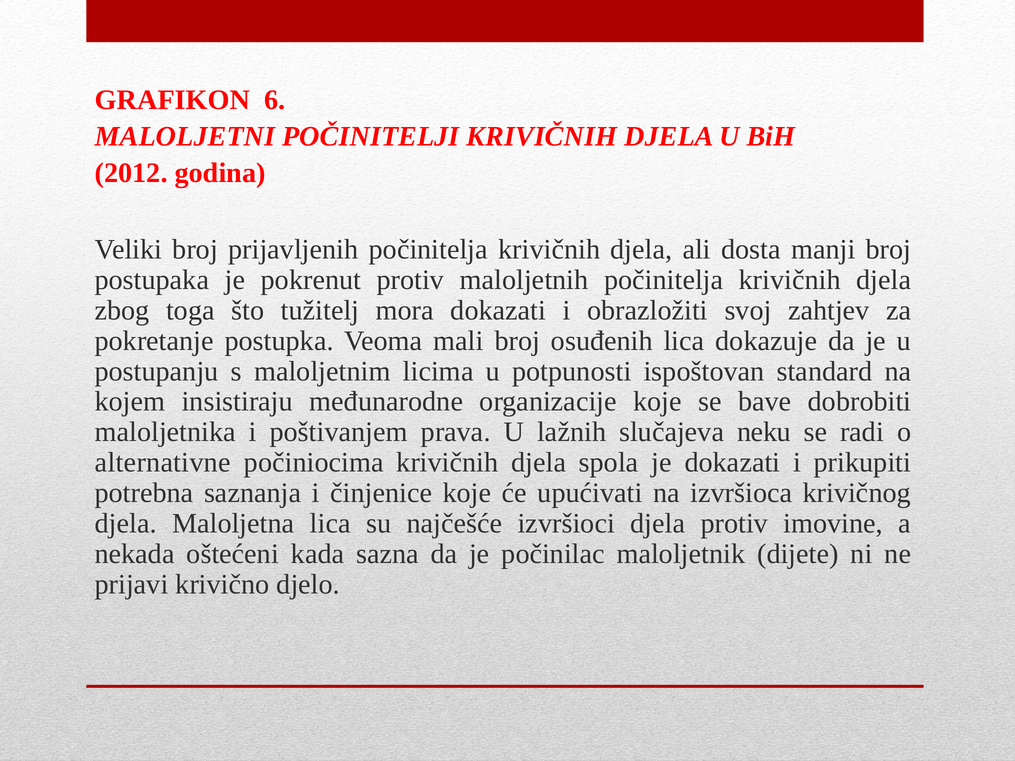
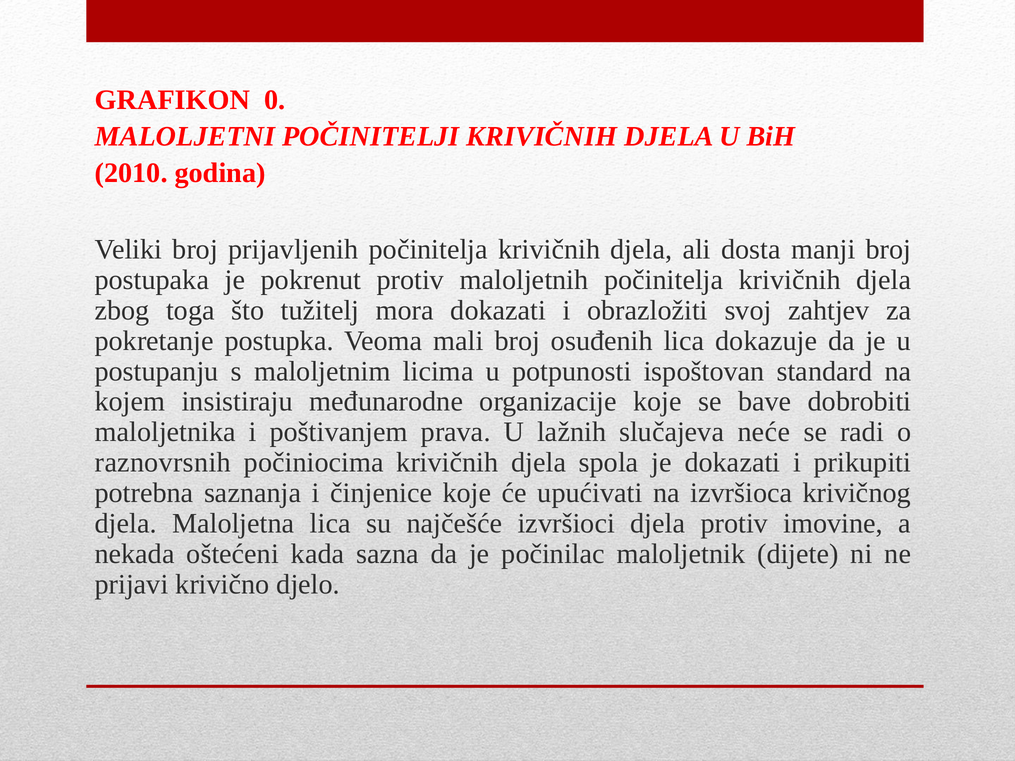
6: 6 -> 0 (275, 100)
2012: 2012 -> 2010 (131, 173)
neku: neku -> neće (764, 432)
alternativne: alternativne -> raznovrsnih (163, 463)
